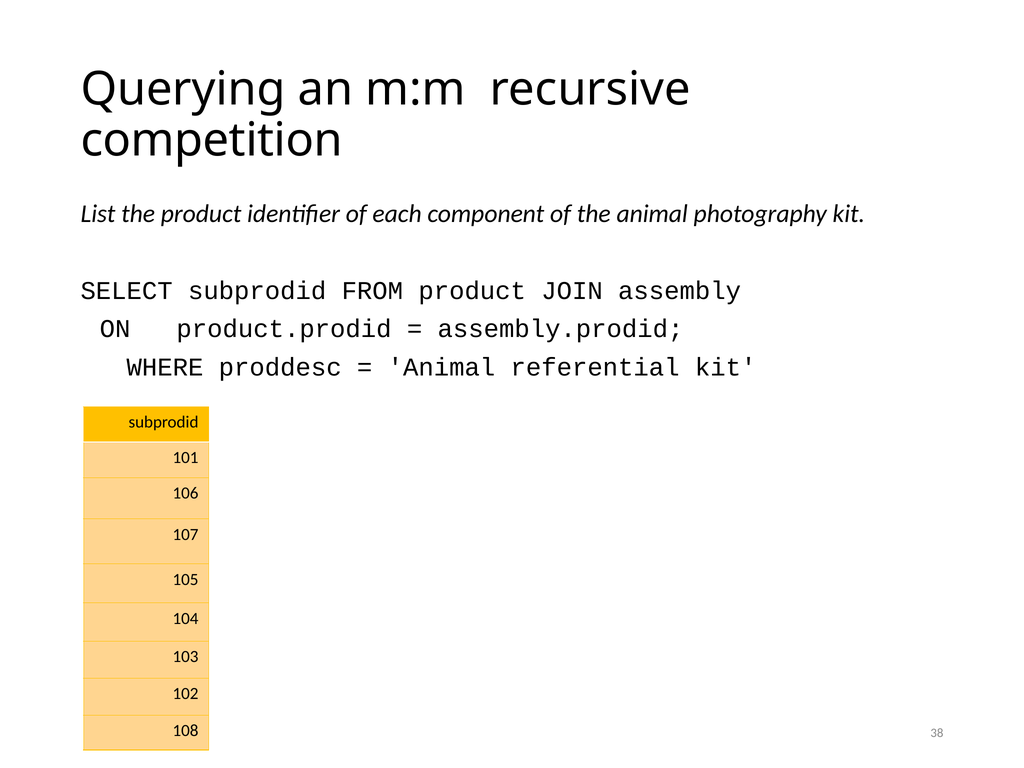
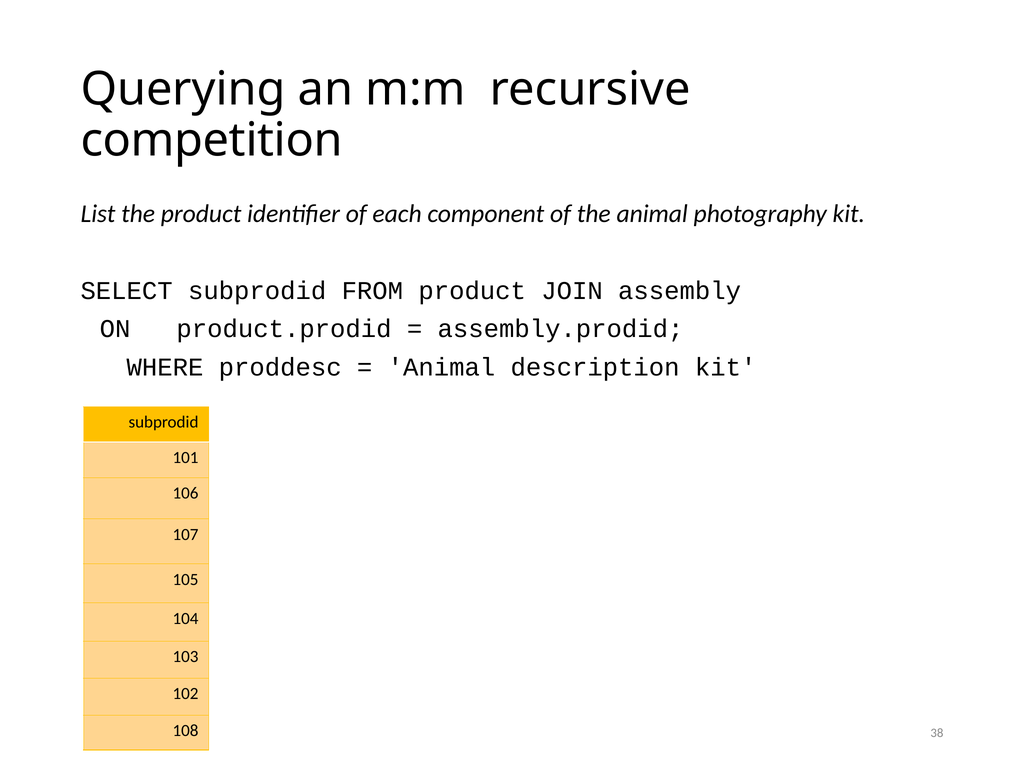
referential: referential -> description (595, 367)
